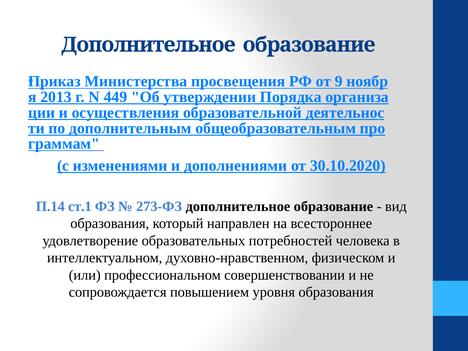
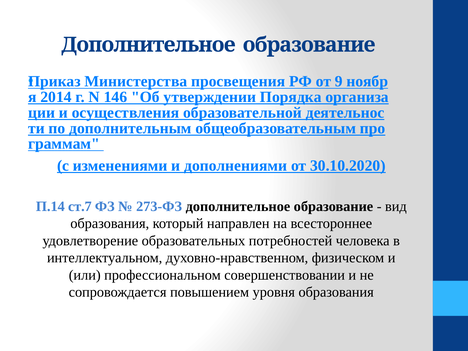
2013: 2013 -> 2014 (56, 97)
449: 449 -> 146 (115, 97)
ст.1: ст.1 -> ст.7 (80, 206)
